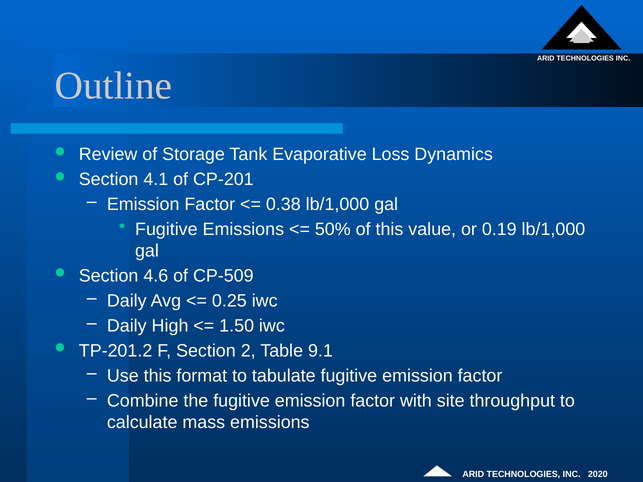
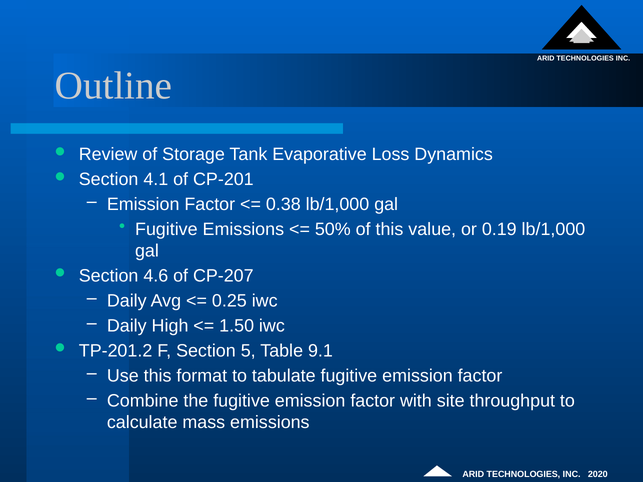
CP-509: CP-509 -> CP-207 (223, 276)
2: 2 -> 5 (248, 351)
